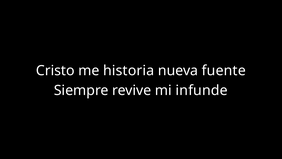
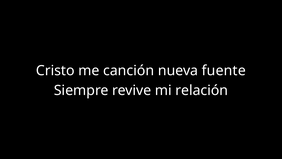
historia: historia -> canción (129, 70)
infunde: infunde -> relación (202, 90)
